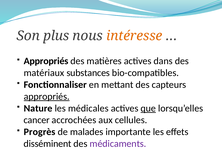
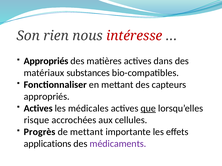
plus: plus -> rien (56, 36)
intéresse colour: orange -> red (134, 36)
appropriés underline: present -> none (47, 97)
Nature: Nature -> Actives (38, 109)
cancer: cancer -> risque (37, 120)
de malades: malades -> mettant (87, 132)
disséminent: disséminent -> applications (48, 144)
